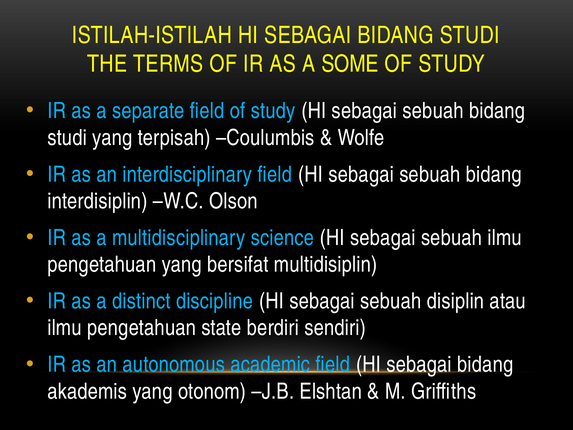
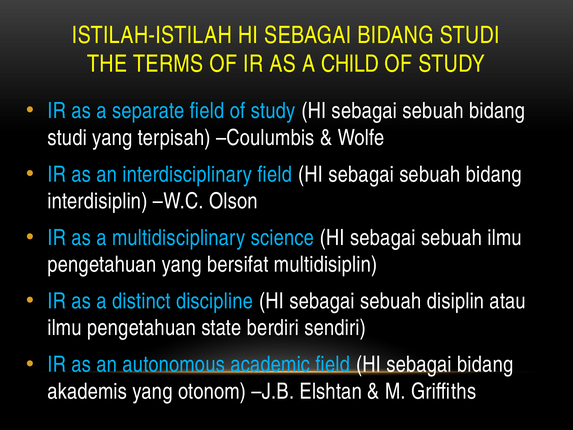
SOME: SOME -> CHILD (350, 64)
